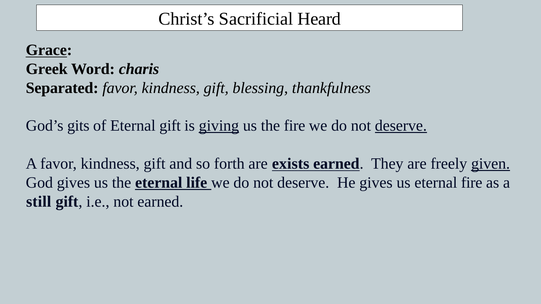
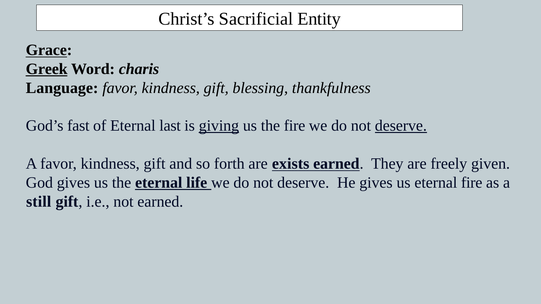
Heard: Heard -> Entity (319, 19)
Greek underline: none -> present (47, 69)
Separated: Separated -> Language (62, 88)
gits: gits -> fast (78, 126)
Eternal gift: gift -> last (170, 126)
given underline: present -> none (491, 164)
